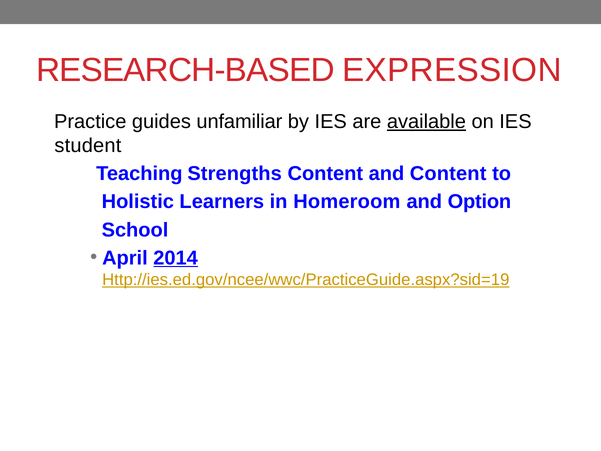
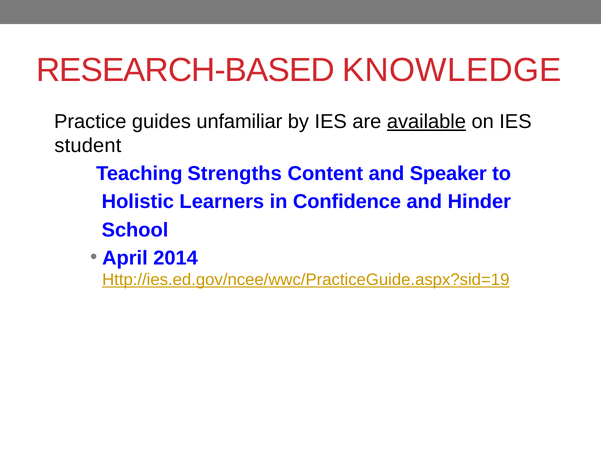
EXPRESSION: EXPRESSION -> KNOWLEDGE (452, 70)
and Content: Content -> Speaker (448, 174)
Homeroom: Homeroom -> Confidence (347, 202)
Option: Option -> Hinder (479, 202)
2014 underline: present -> none (176, 258)
